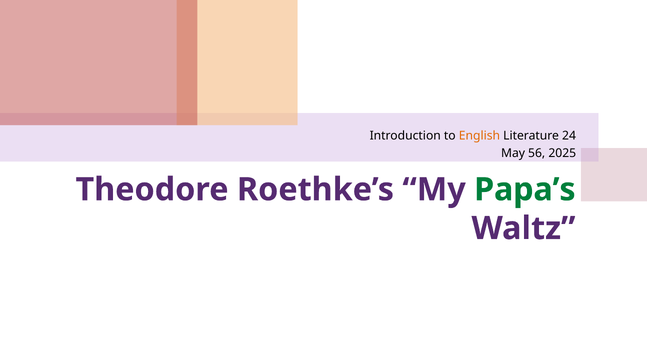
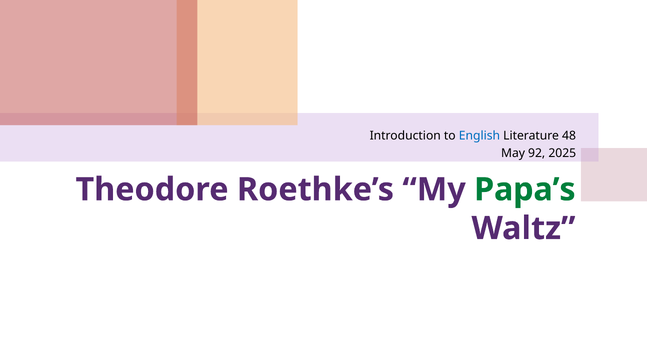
English colour: orange -> blue (479, 136)
24: 24 -> 48 (569, 136)
56: 56 -> 92 (537, 153)
